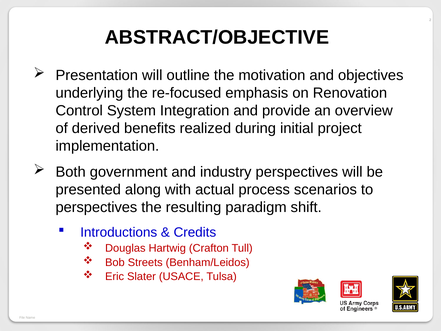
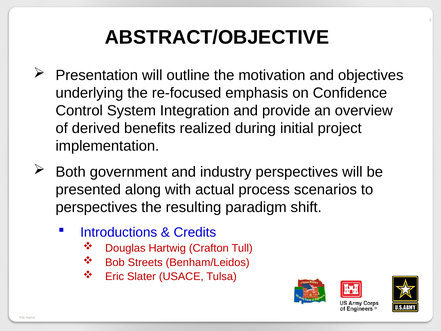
Renovation: Renovation -> Confidence (350, 93)
